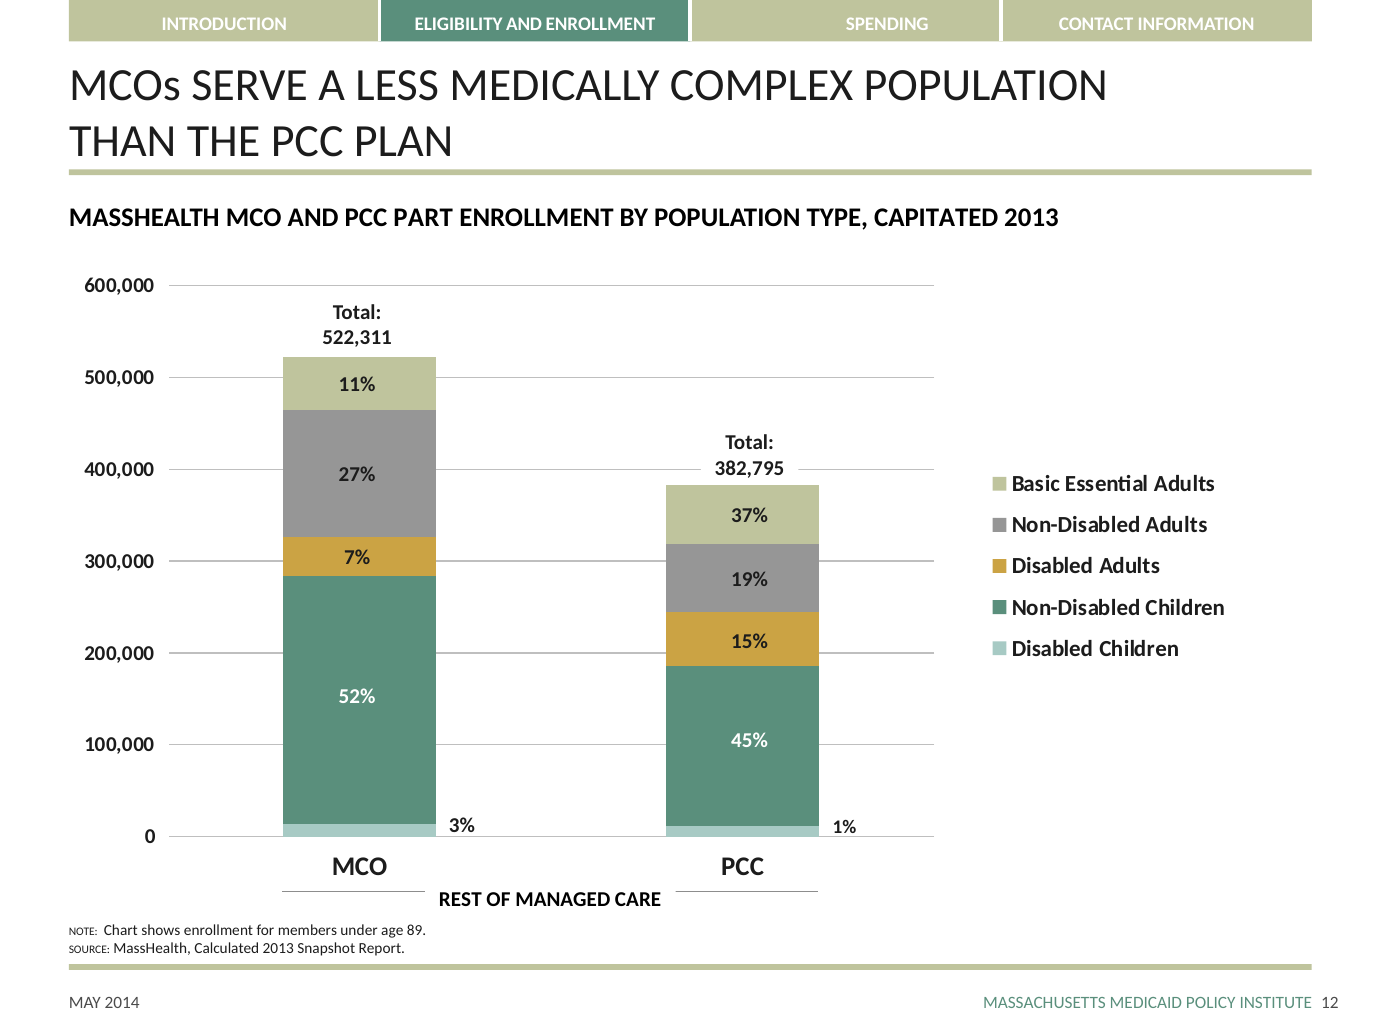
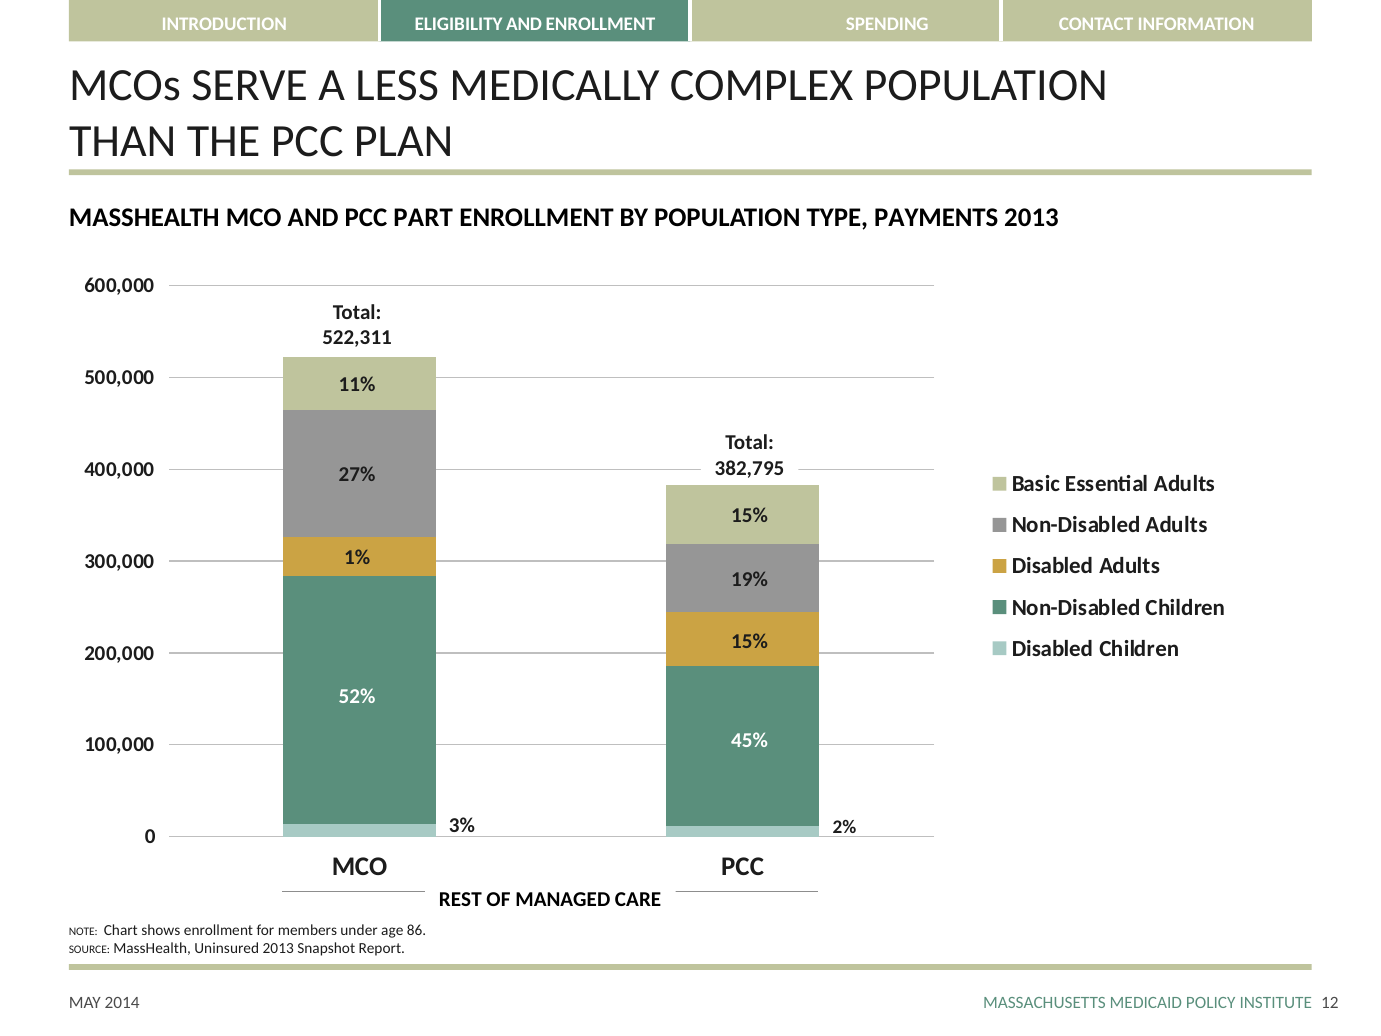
CAPITATED: CAPITATED -> PAYMENTS (936, 218)
37%: 37% -> 15% (750, 516)
7%: 7% -> 1% (357, 558)
1%: 1% -> 2% (845, 827)
89: 89 -> 86 (417, 930)
Calculated: Calculated -> Uninsured (227, 948)
